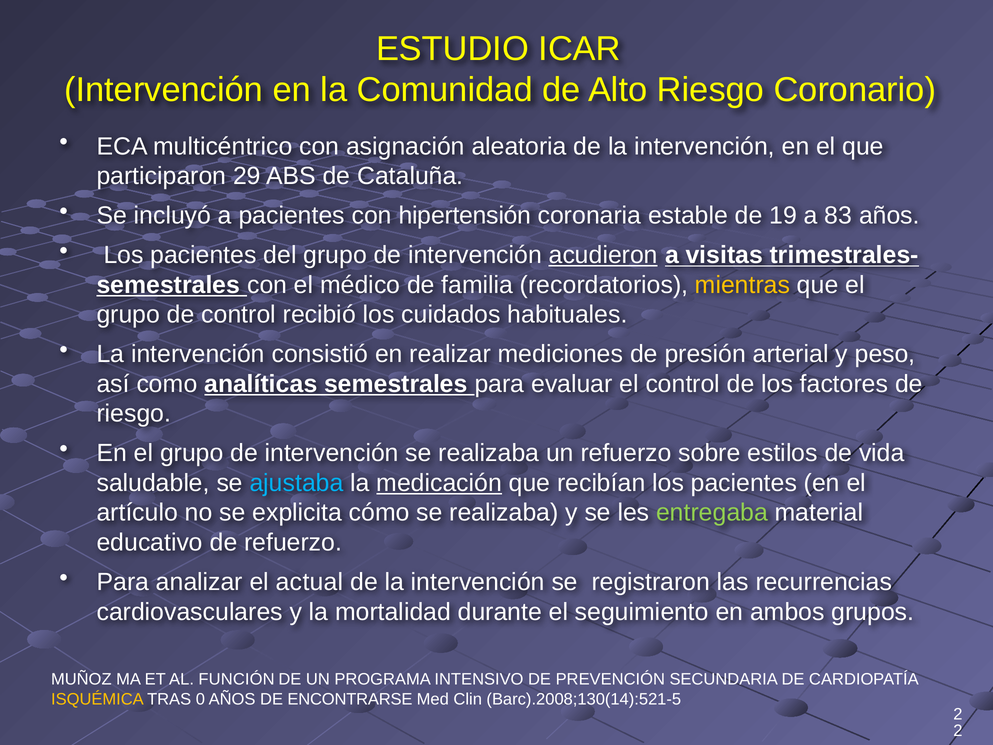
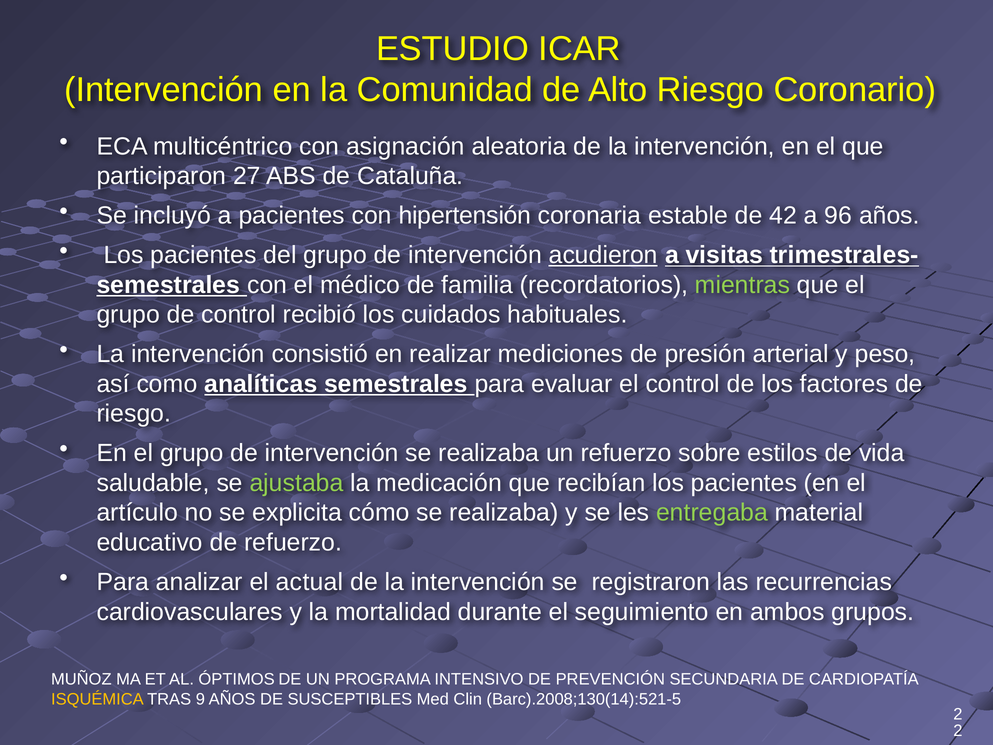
29: 29 -> 27 (247, 176)
19: 19 -> 42 (783, 216)
83: 83 -> 96 (838, 216)
mientras colour: yellow -> light green (743, 285)
ajustaba colour: light blue -> light green (297, 483)
medicación underline: present -> none (439, 483)
FUNCIÓN: FUNCIÓN -> ÓPTIMOS (237, 679)
0: 0 -> 9 (200, 699)
ENCONTRARSE: ENCONTRARSE -> SUSCEPTIBLES (350, 699)
